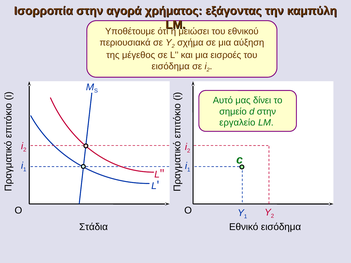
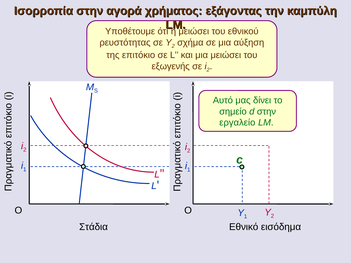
περιουσιακά: περιουσιακά -> ρευστότητας (125, 43)
μέγεθος: μέγεθος -> επιτόκιο (139, 55)
μια εισροές: εισροές -> μειώσει (226, 55)
εισόδημα: εισόδημα -> εξωγενής (171, 66)
